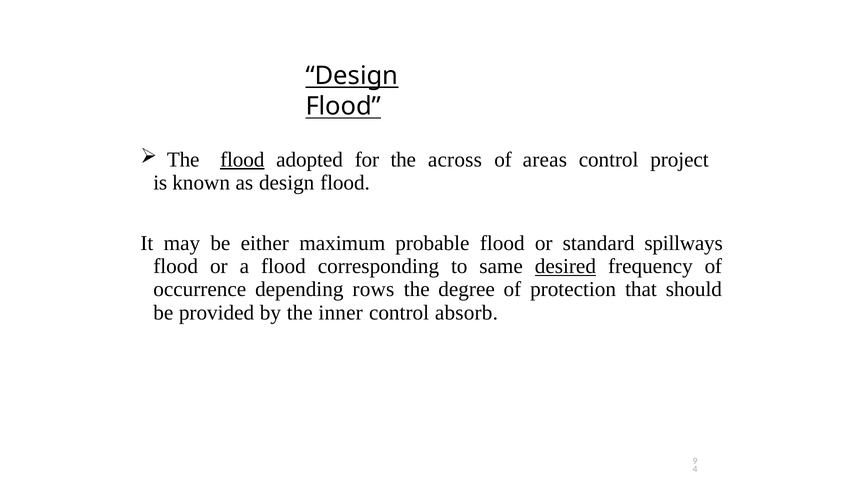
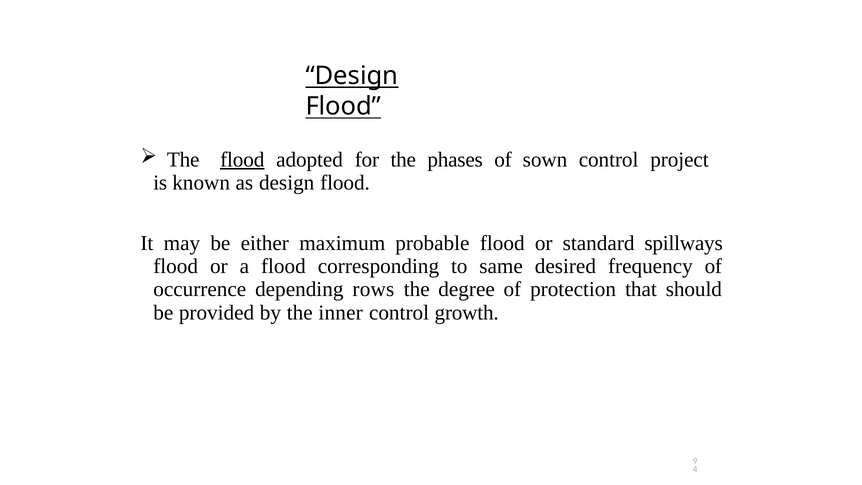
across: across -> phases (455, 160)
areas: areas -> sown (545, 160)
desired underline: present -> none (565, 266)
absorb: absorb -> growth (467, 313)
